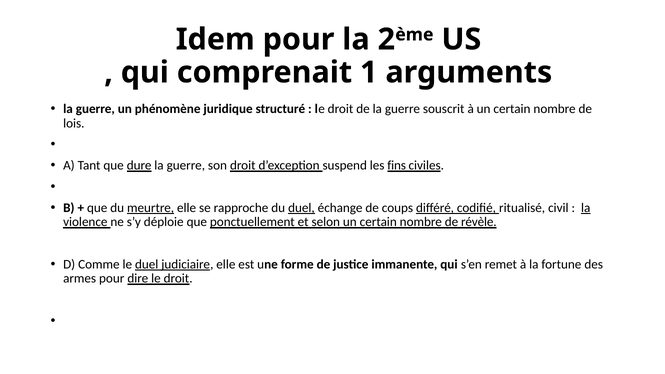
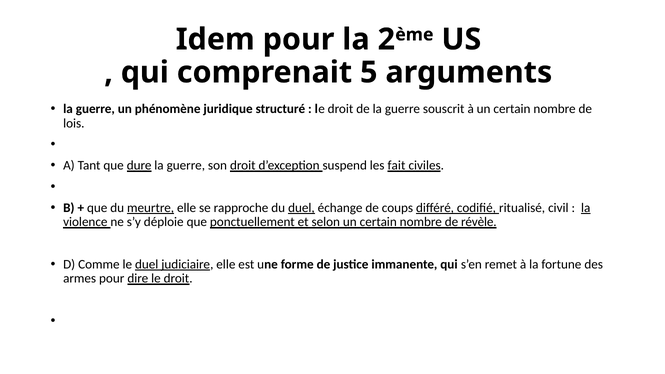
1: 1 -> 5 (369, 72)
fins: fins -> fait (397, 166)
